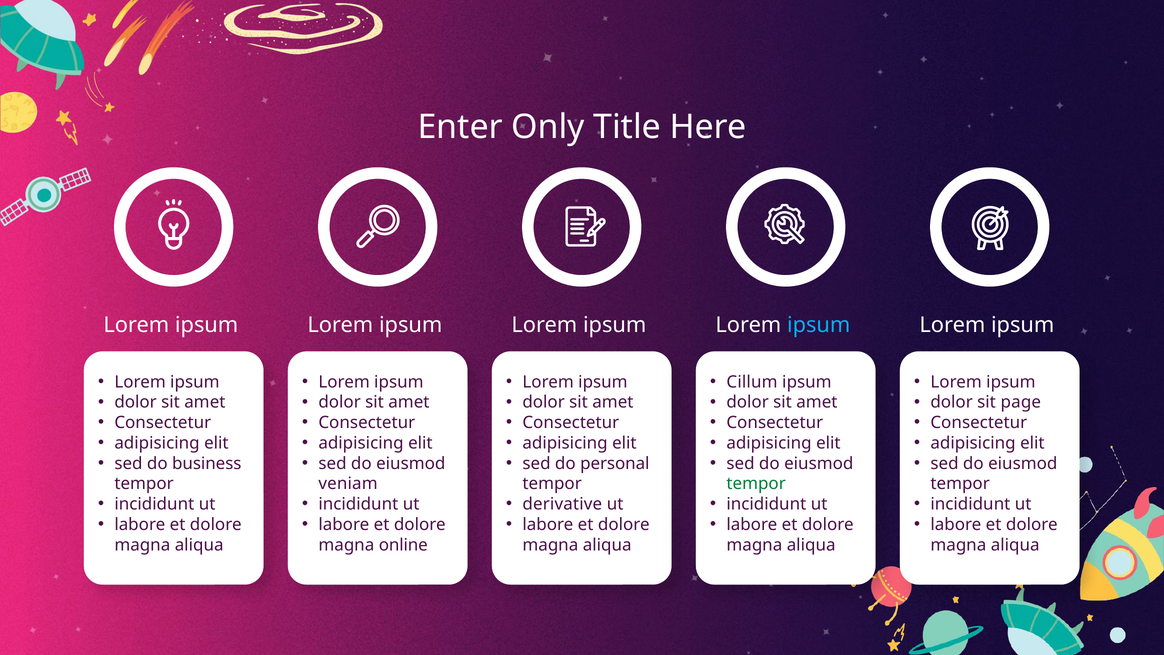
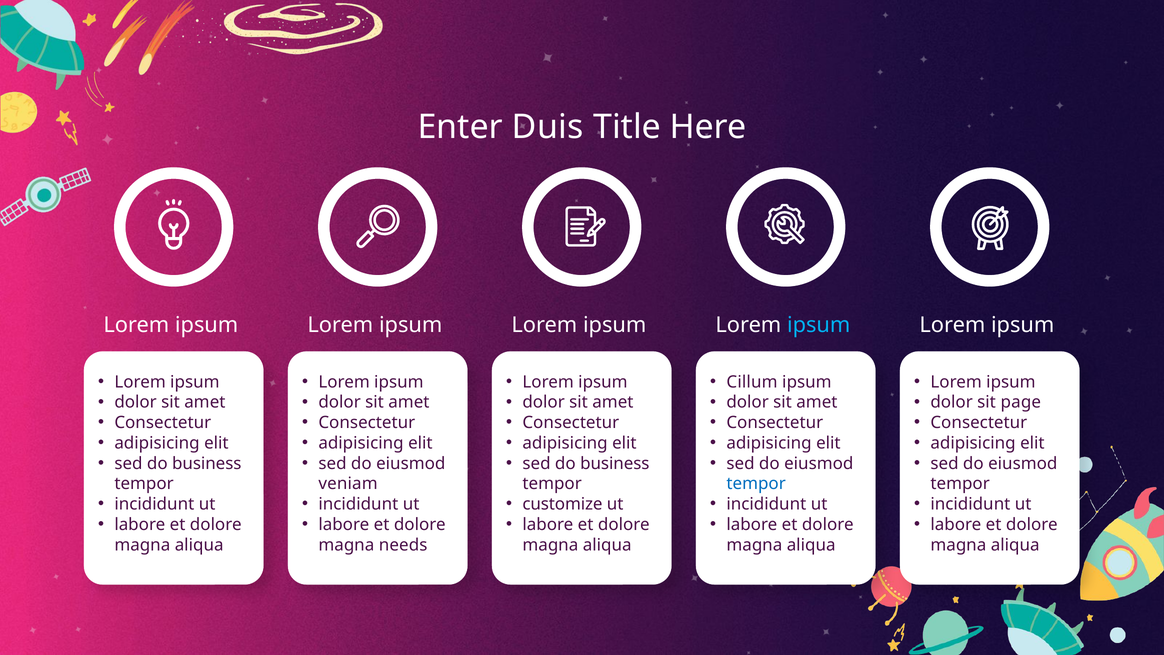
Only: Only -> Duis (548, 127)
personal: personal -> business (615, 463)
tempor colour: green -> blue (756, 484)
derivative: derivative -> customize (562, 504)
online: online -> needs (403, 545)
